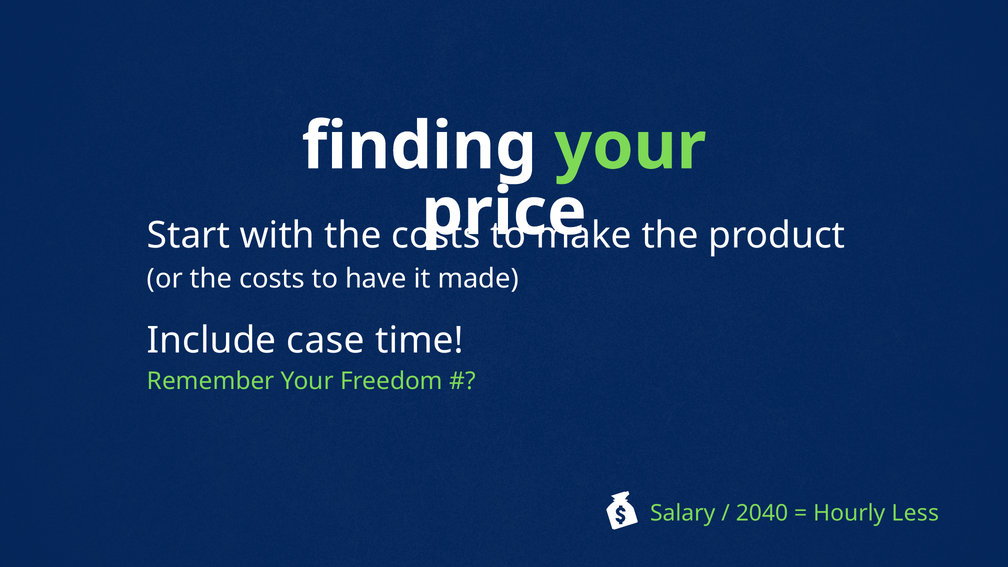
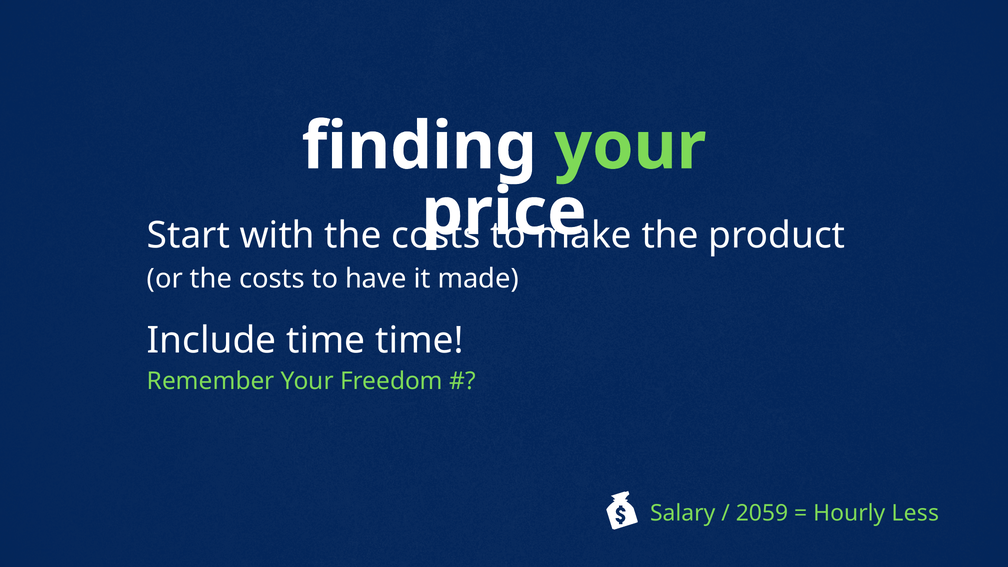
Include case: case -> time (326, 340)
2040: 2040 -> 2059 (762, 513)
